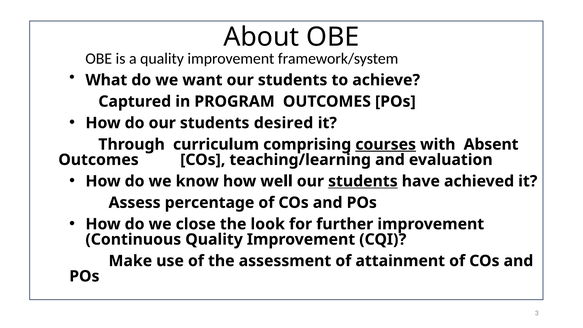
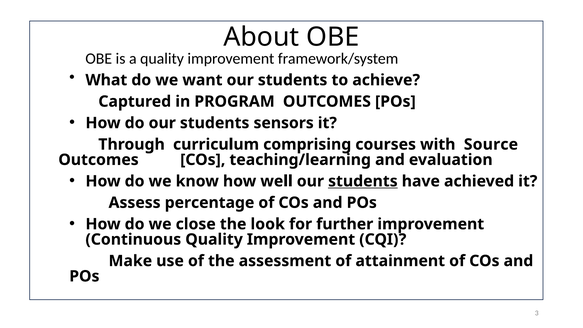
desired: desired -> sensors (284, 123)
courses underline: present -> none (386, 144)
Absent: Absent -> Source (491, 144)
